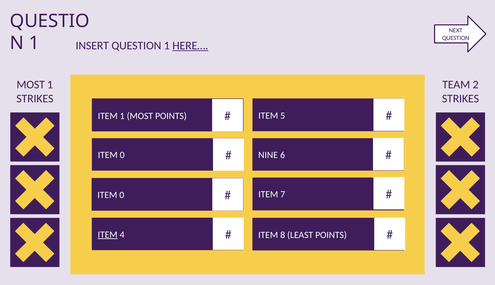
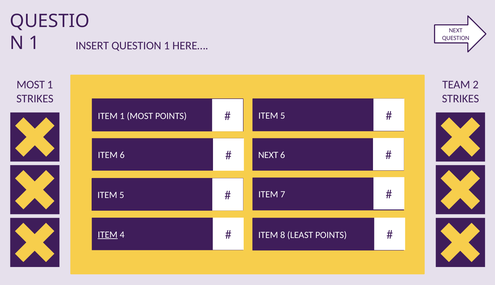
HERE… underline: present -> none (190, 46)
0: 0 -> 6 (122, 155)
NINE: NINE -> NEXT (268, 155)
0: 0 -> 5 (122, 196)
